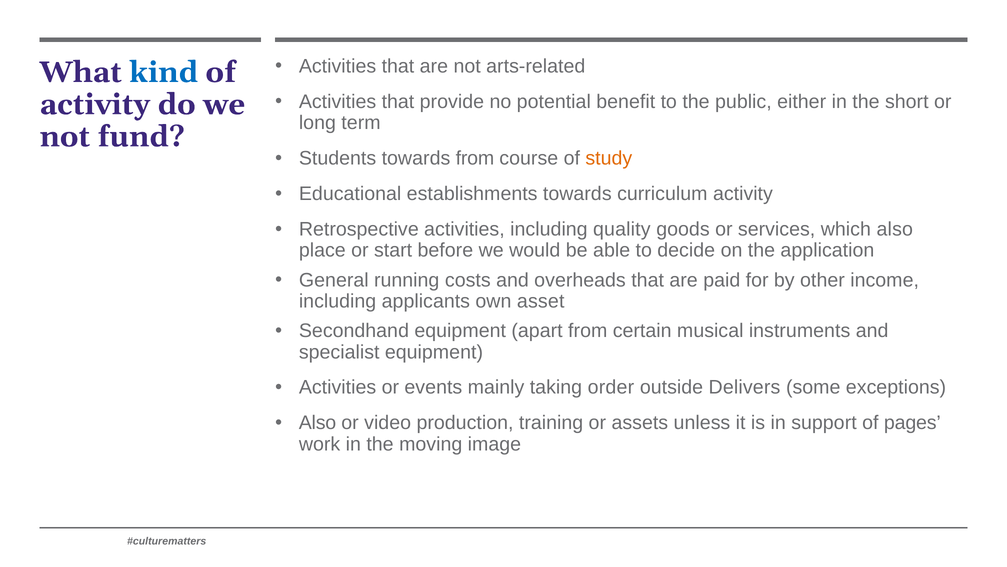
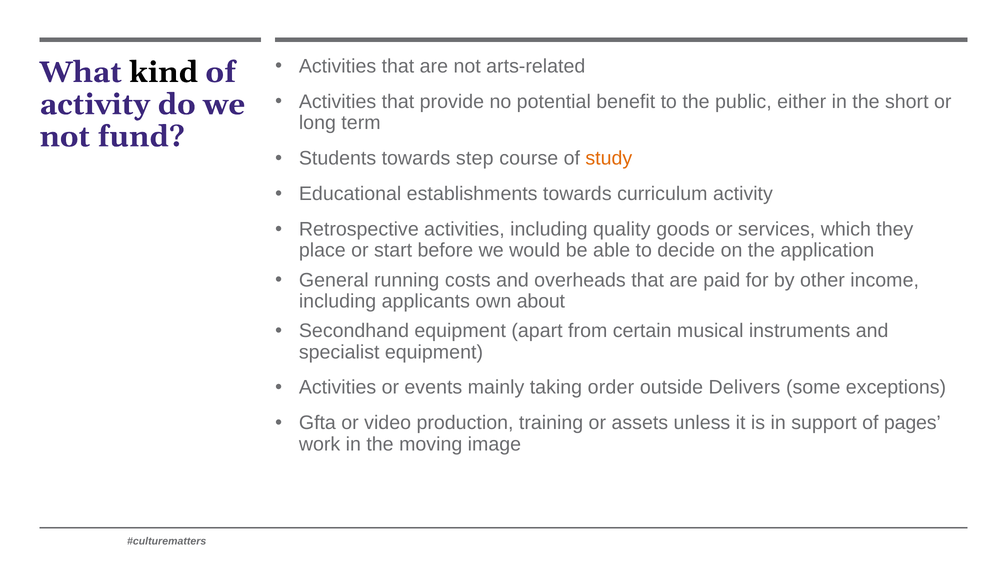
kind colour: blue -> black (164, 72)
towards from: from -> step (475, 158)
which also: also -> they (895, 229)
asset: asset -> about (541, 301)
Also: Also -> Gfta (317, 423)
